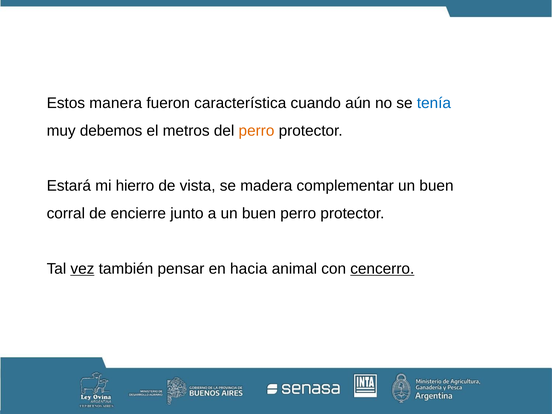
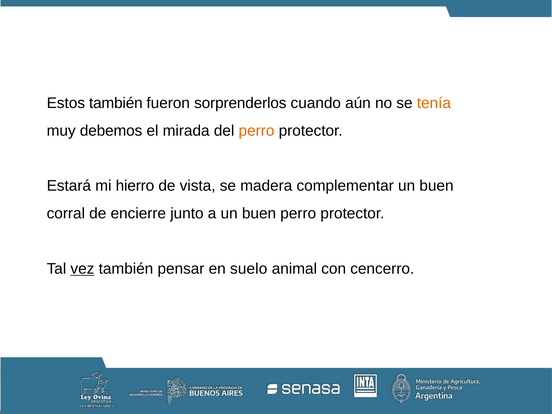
Estos manera: manera -> también (116, 103)
característica: característica -> sorprenderlos (240, 103)
tenía colour: blue -> orange (434, 103)
metros: metros -> mirada (186, 131)
hacia: hacia -> suelo (249, 269)
cencerro underline: present -> none (382, 269)
